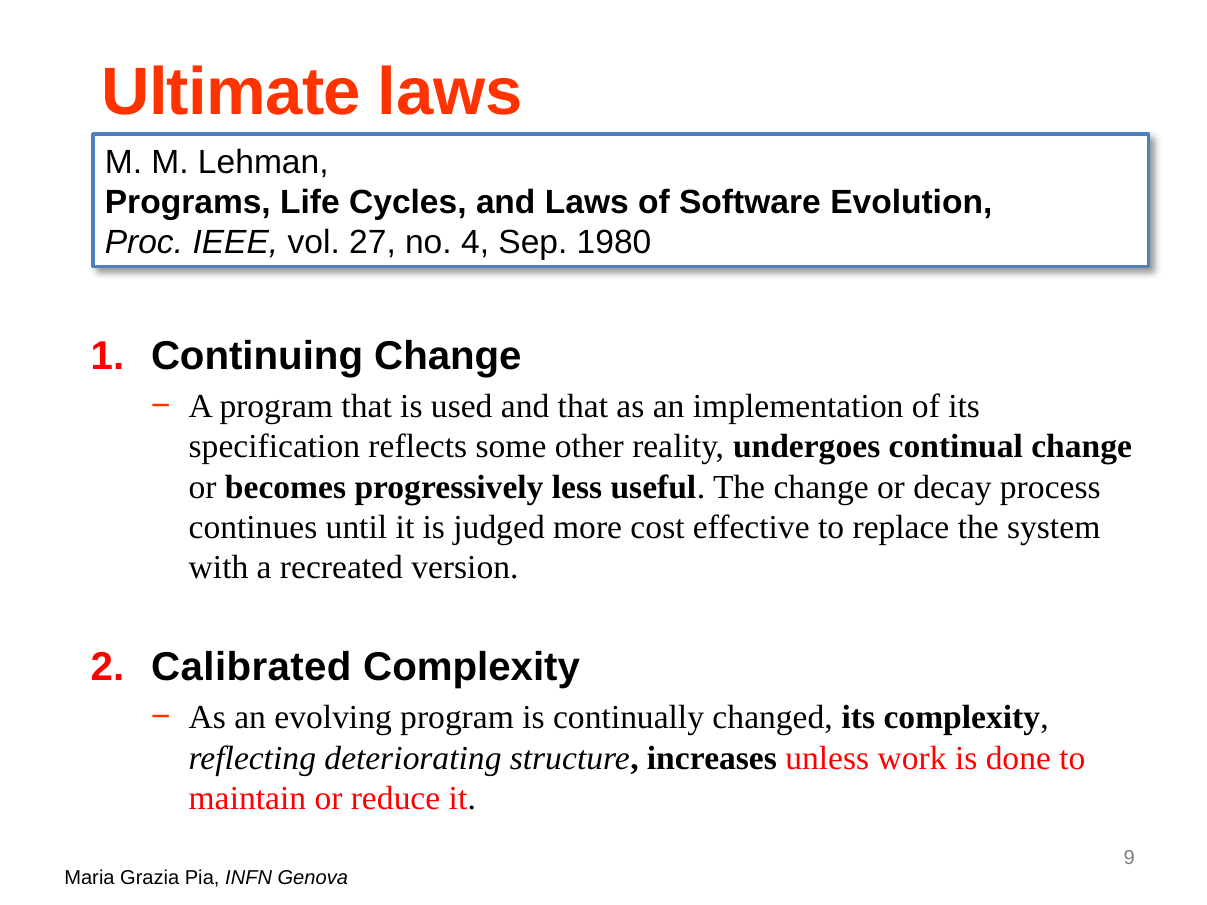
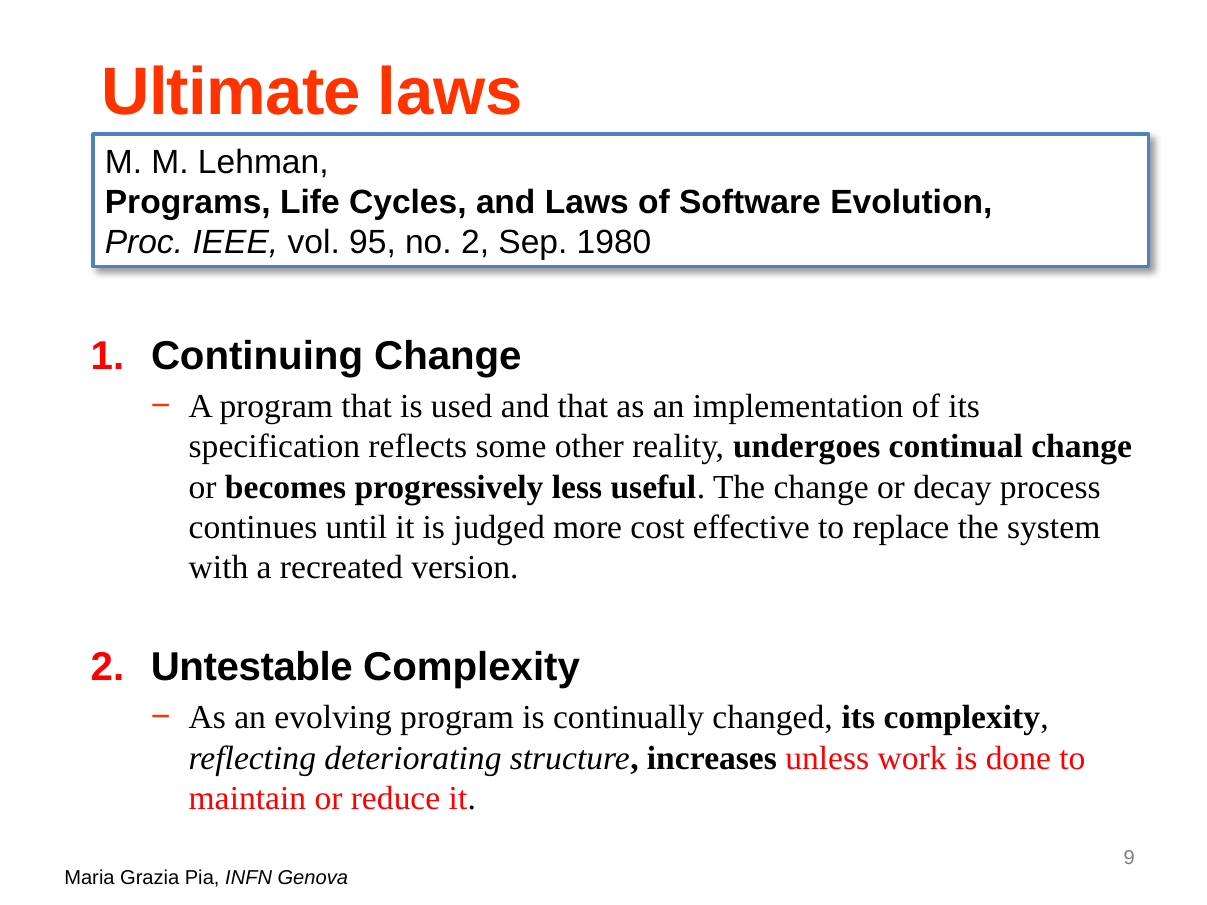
27: 27 -> 95 (373, 243)
no 4: 4 -> 2 (475, 243)
Calibrated: Calibrated -> Untestable (252, 667)
